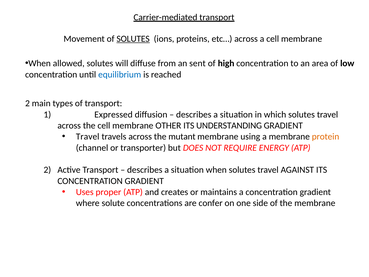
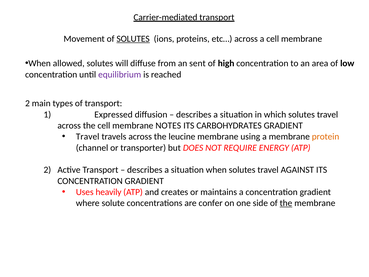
equilibrium colour: blue -> purple (120, 74)
OTHER: OTHER -> NOTES (168, 125)
UNDERSTANDING: UNDERSTANDING -> CARBOHYDRATES (229, 125)
mutant: mutant -> leucine (182, 137)
proper: proper -> heavily (109, 192)
the underline: none -> present (286, 203)
